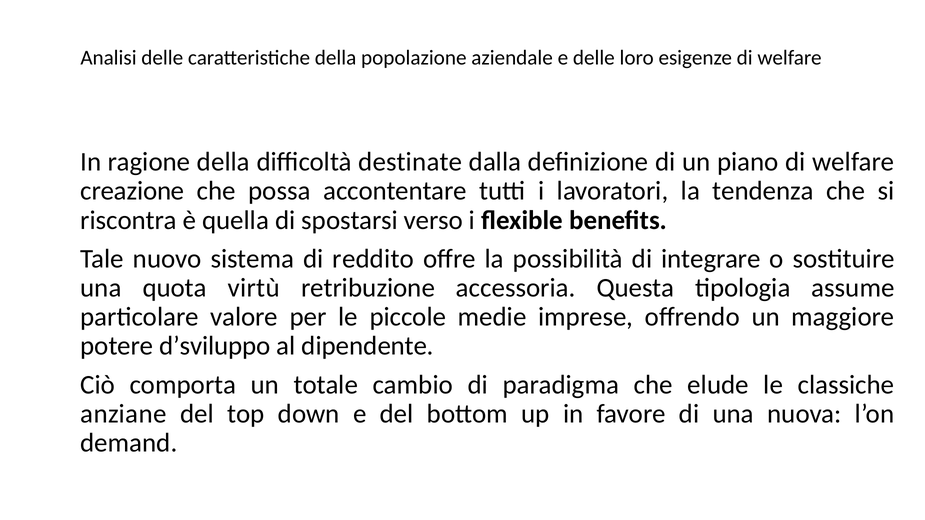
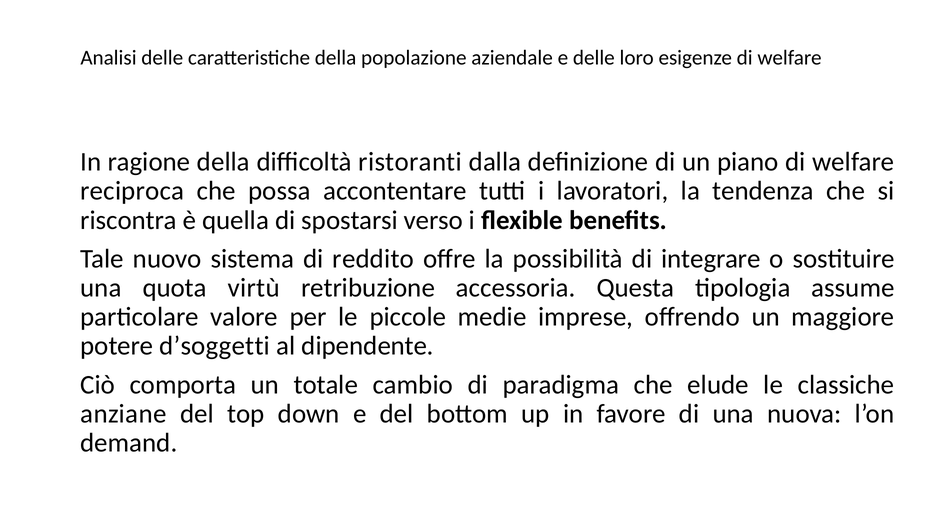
destinate: destinate -> ristoranti (410, 162)
creazione: creazione -> reciproca (132, 191)
d’sviluppo: d’sviluppo -> d’soggetti (215, 346)
